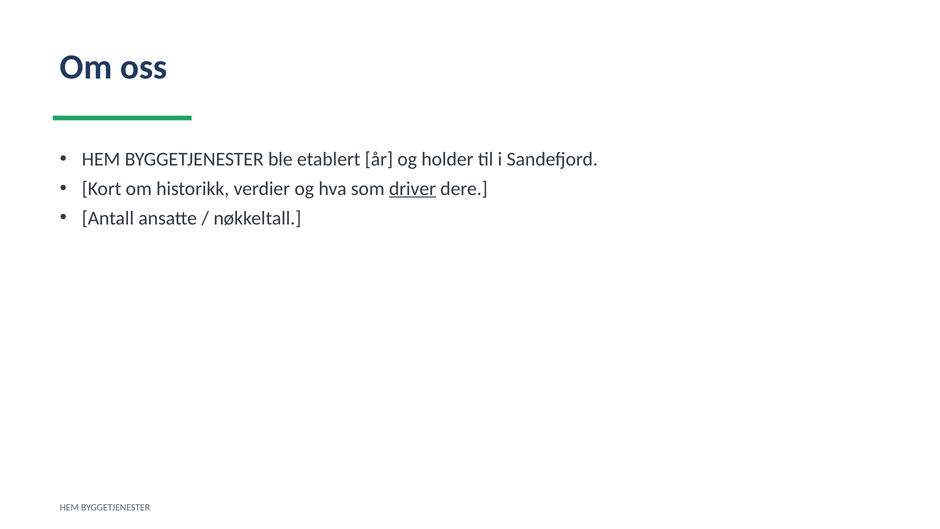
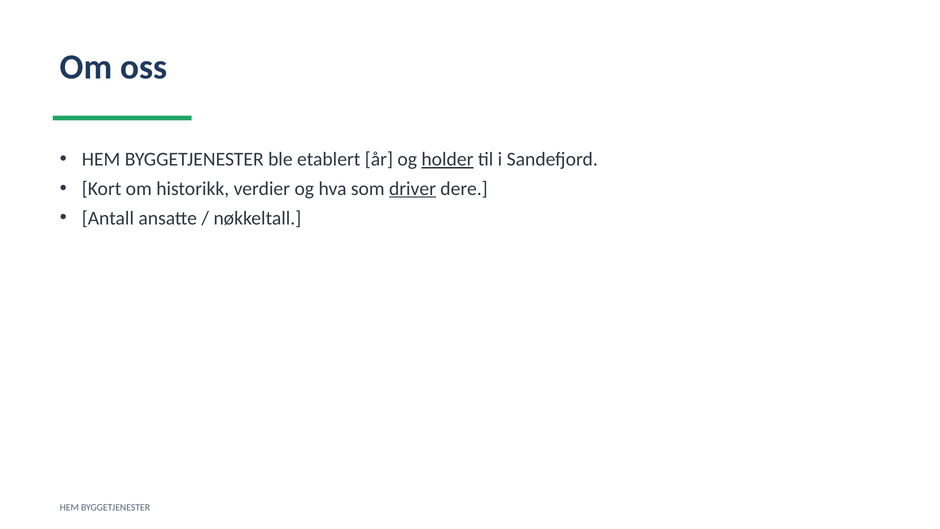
holder underline: none -> present (447, 159)
